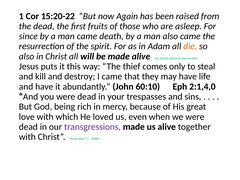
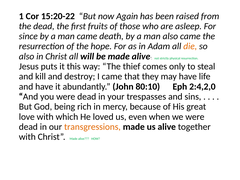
spirit: spirit -> hope (101, 46)
60:10: 60:10 -> 80:10 (148, 87)
2:1,4,0: 2:1,4,0 -> 2:4,2,0 (202, 87)
transgressions colour: purple -> orange (92, 127)
